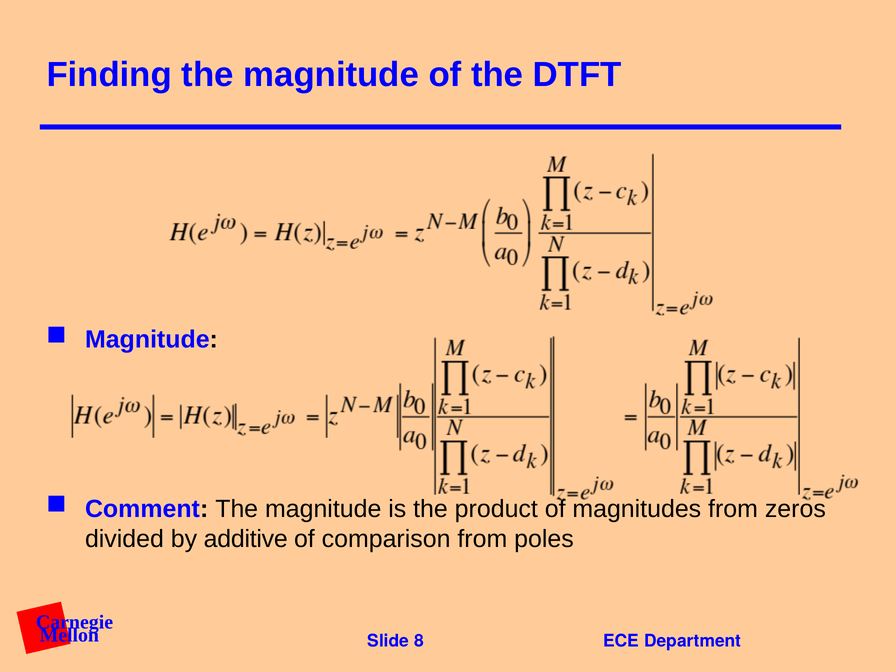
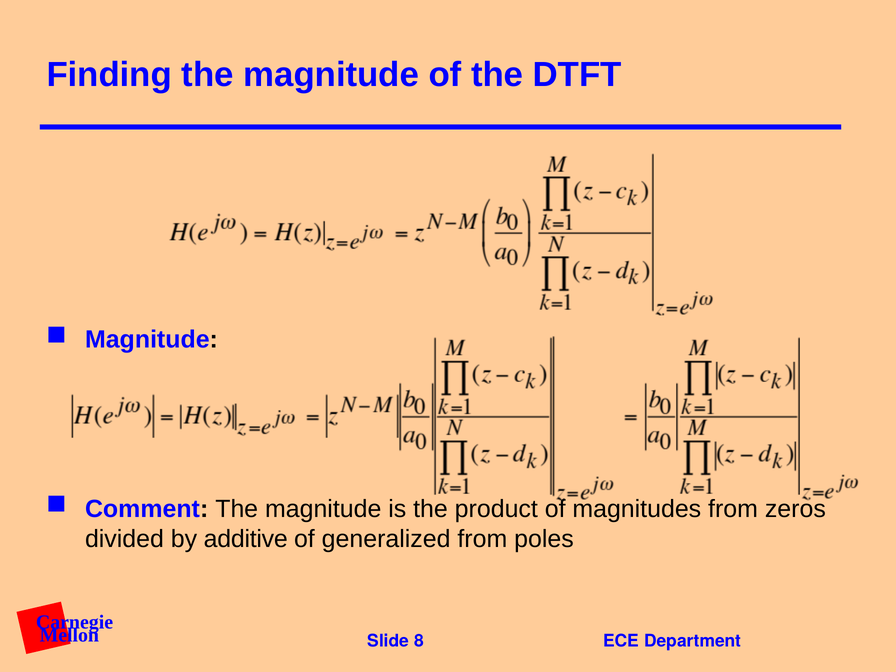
comparison: comparison -> generalized (386, 539)
